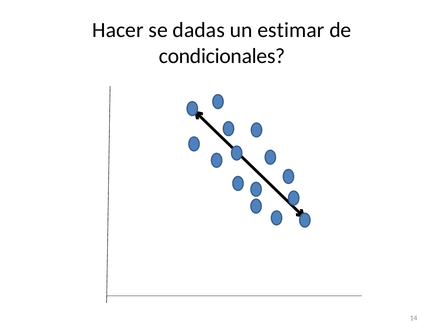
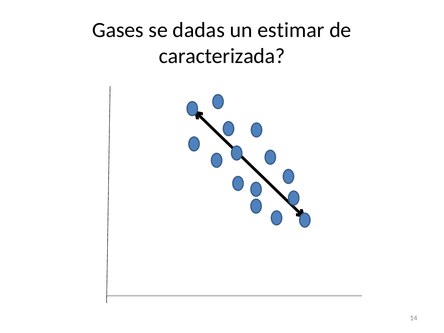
Hacer: Hacer -> Gases (118, 30)
condicionales: condicionales -> caracterizada (222, 56)
